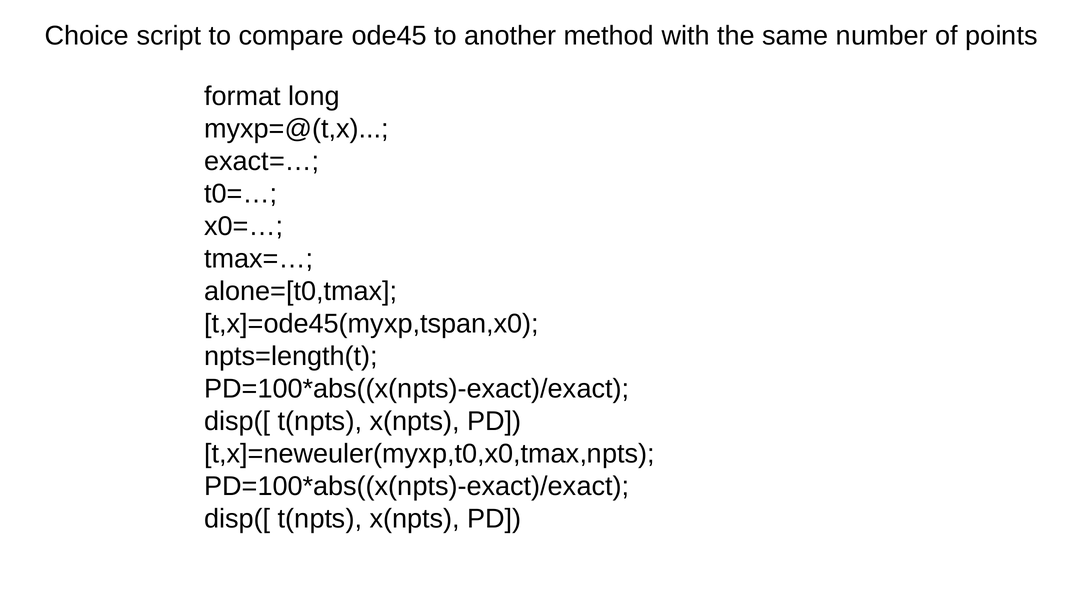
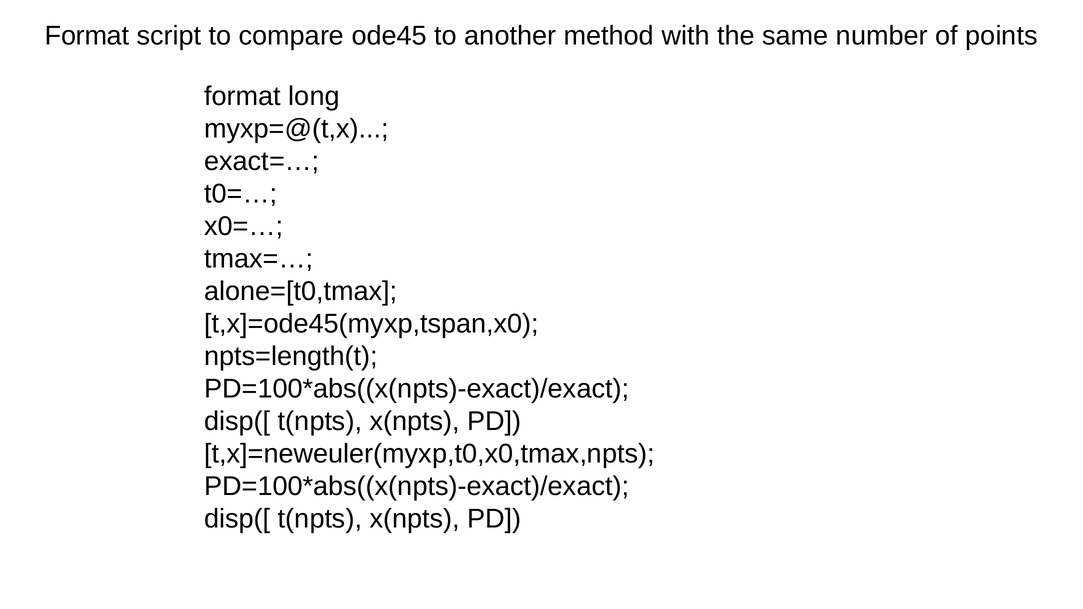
Choice: Choice -> Format (87, 36)
